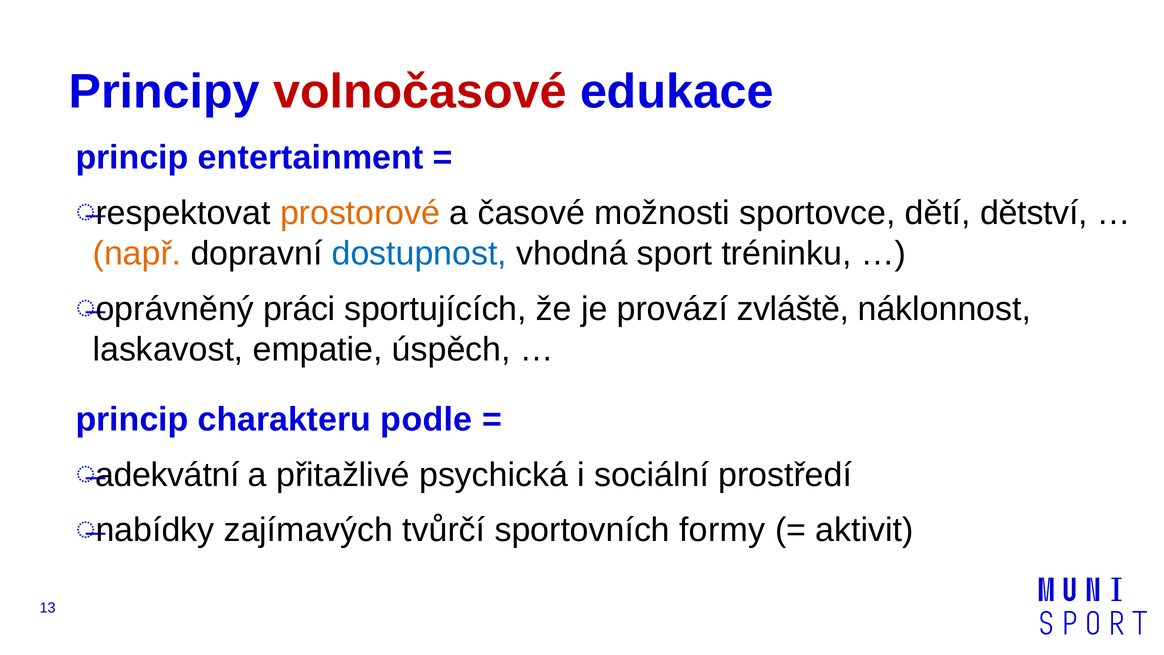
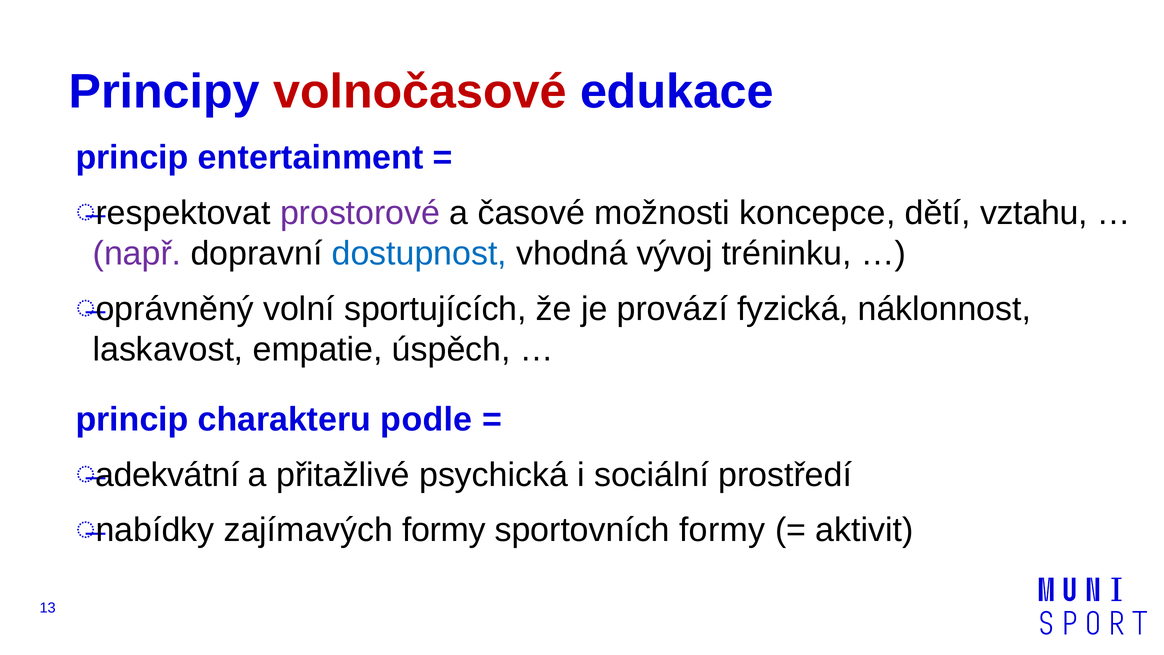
prostorové colour: orange -> purple (360, 213)
sportovce: sportovce -> koncepce (817, 213)
dětství: dětství -> vztahu (1034, 213)
např colour: orange -> purple (137, 253)
sport: sport -> vývoj (675, 253)
práci: práci -> volní (299, 309)
zvláště: zvláště -> fyzická (793, 309)
zajímavých tvůrčí: tvůrčí -> formy (444, 530)
